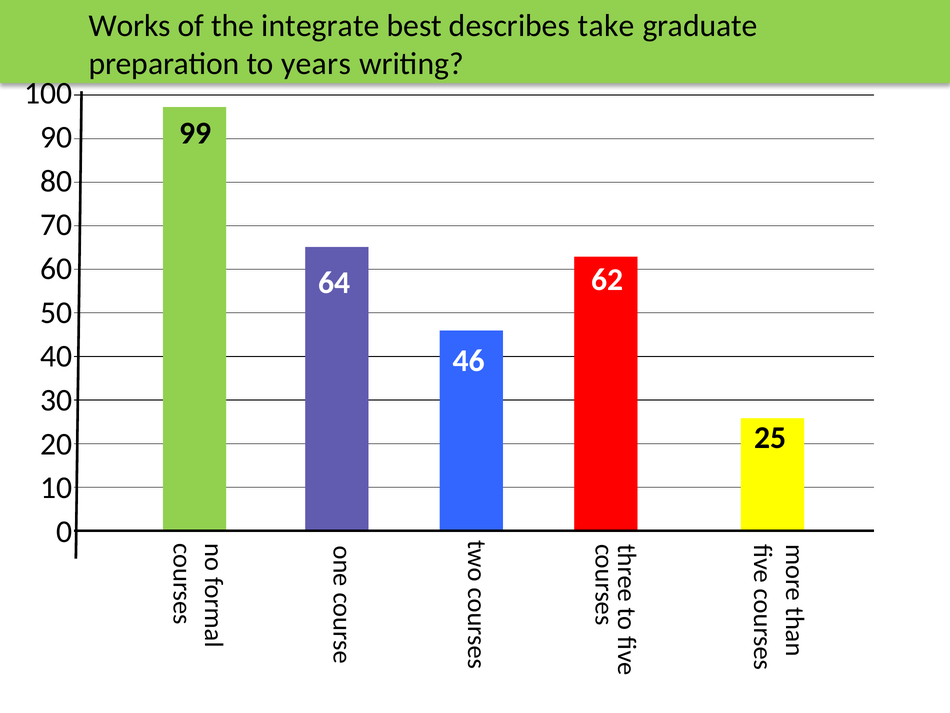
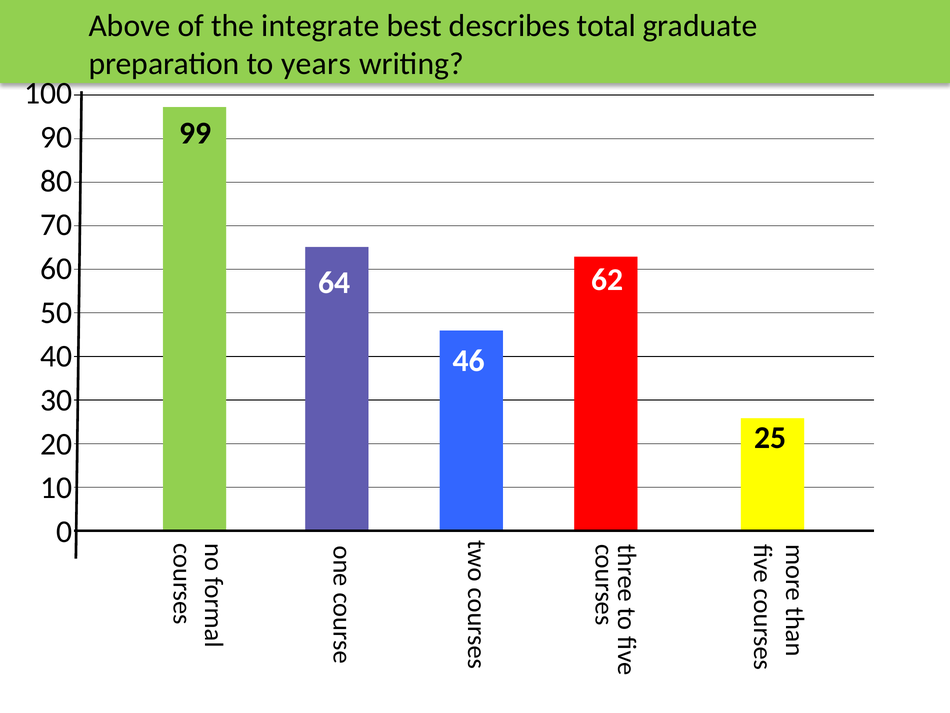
Works: Works -> Above (129, 26)
take: take -> total (606, 26)
